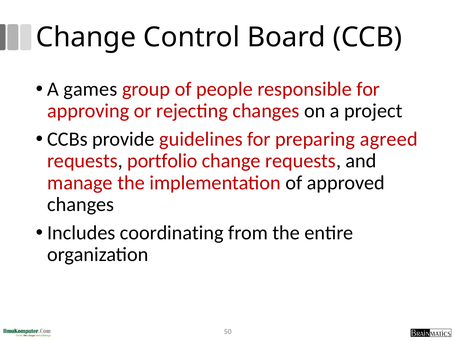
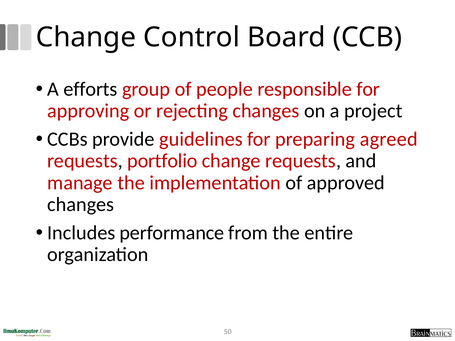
games: games -> efforts (90, 89)
coordinating: coordinating -> performance (172, 233)
